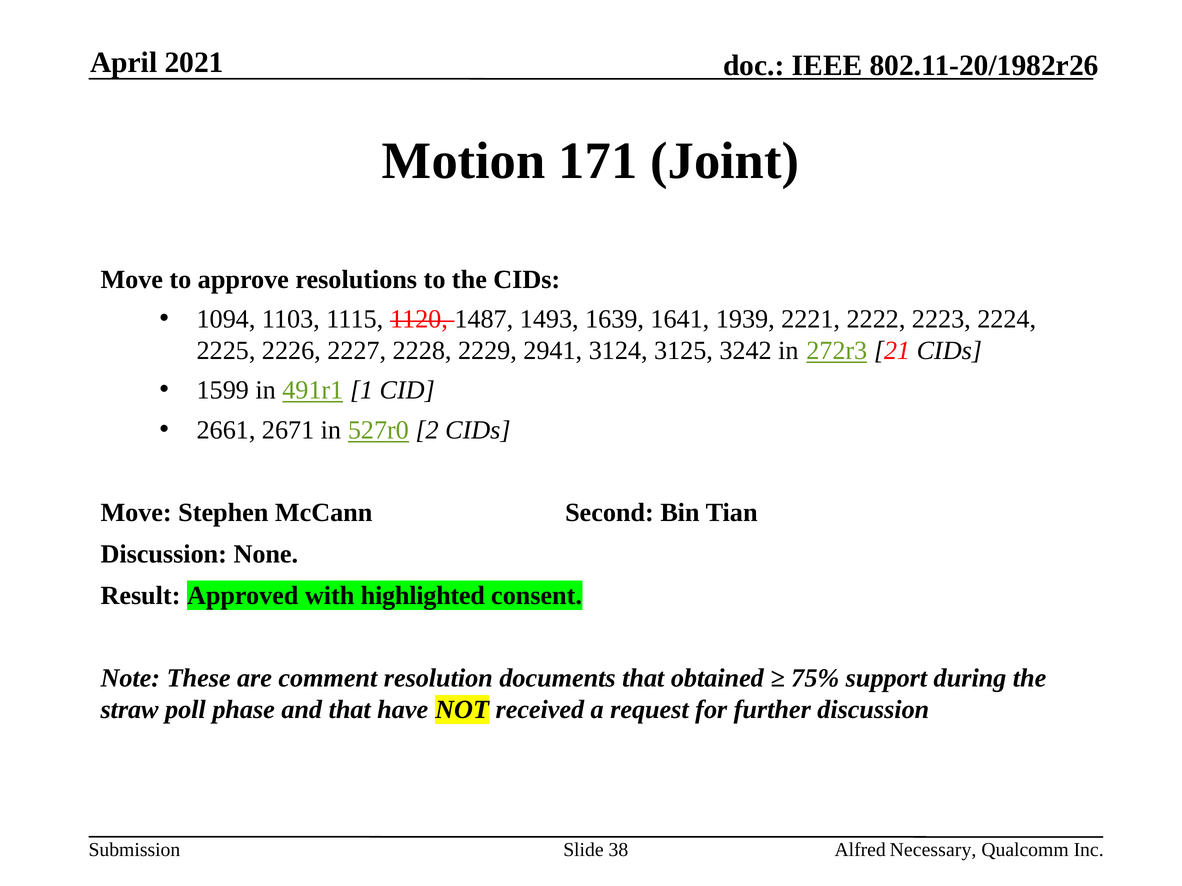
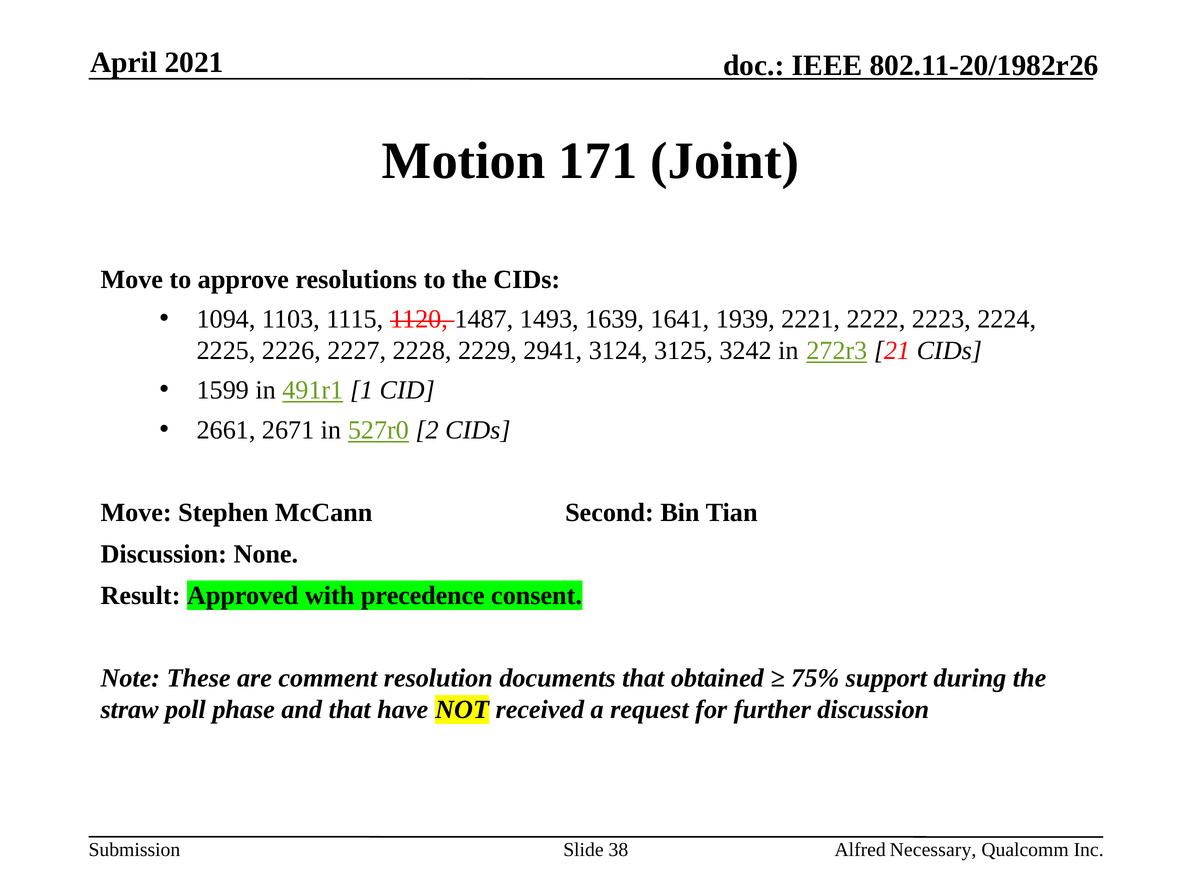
highlighted: highlighted -> precedence (423, 596)
